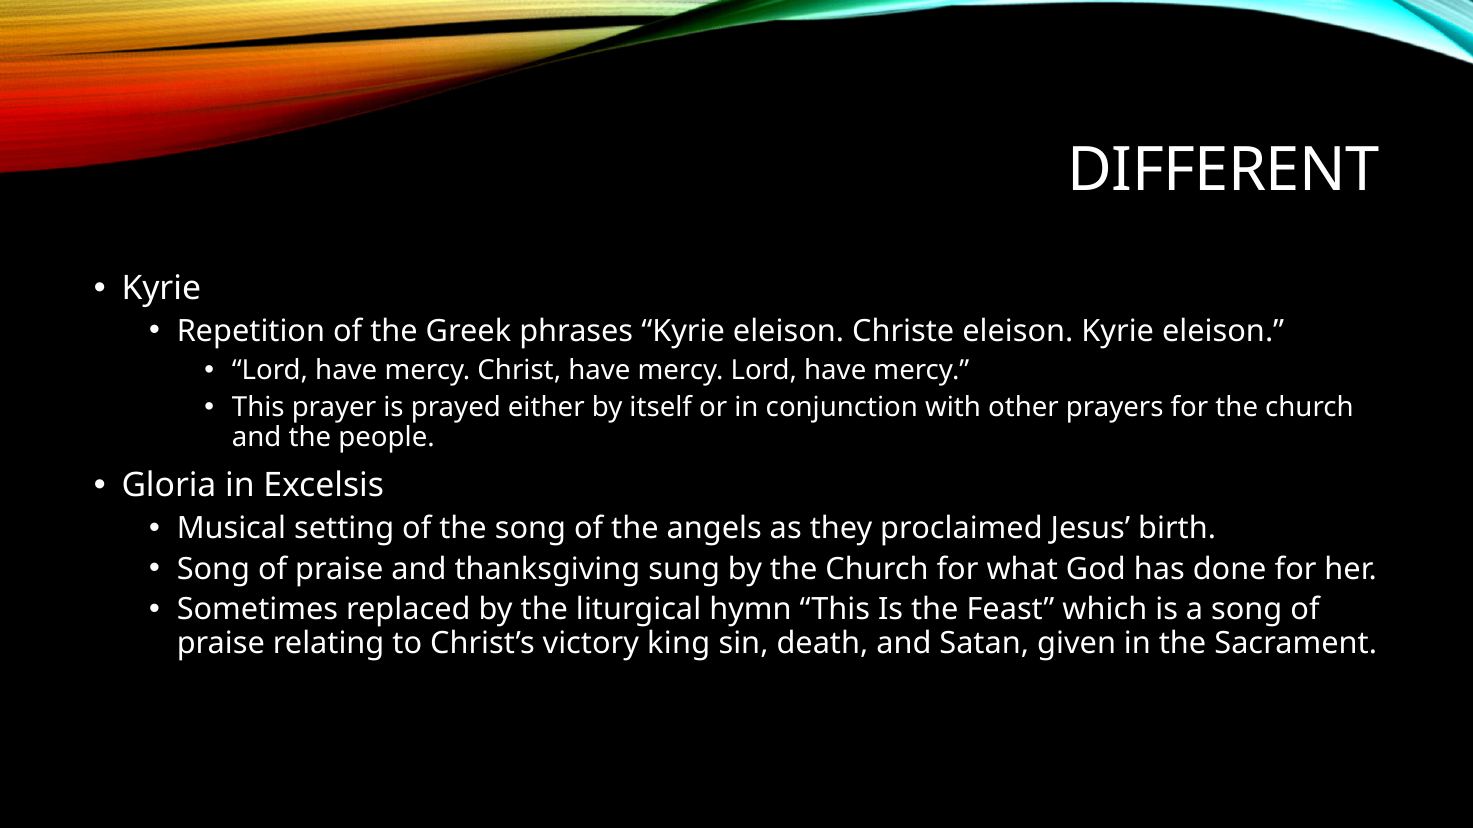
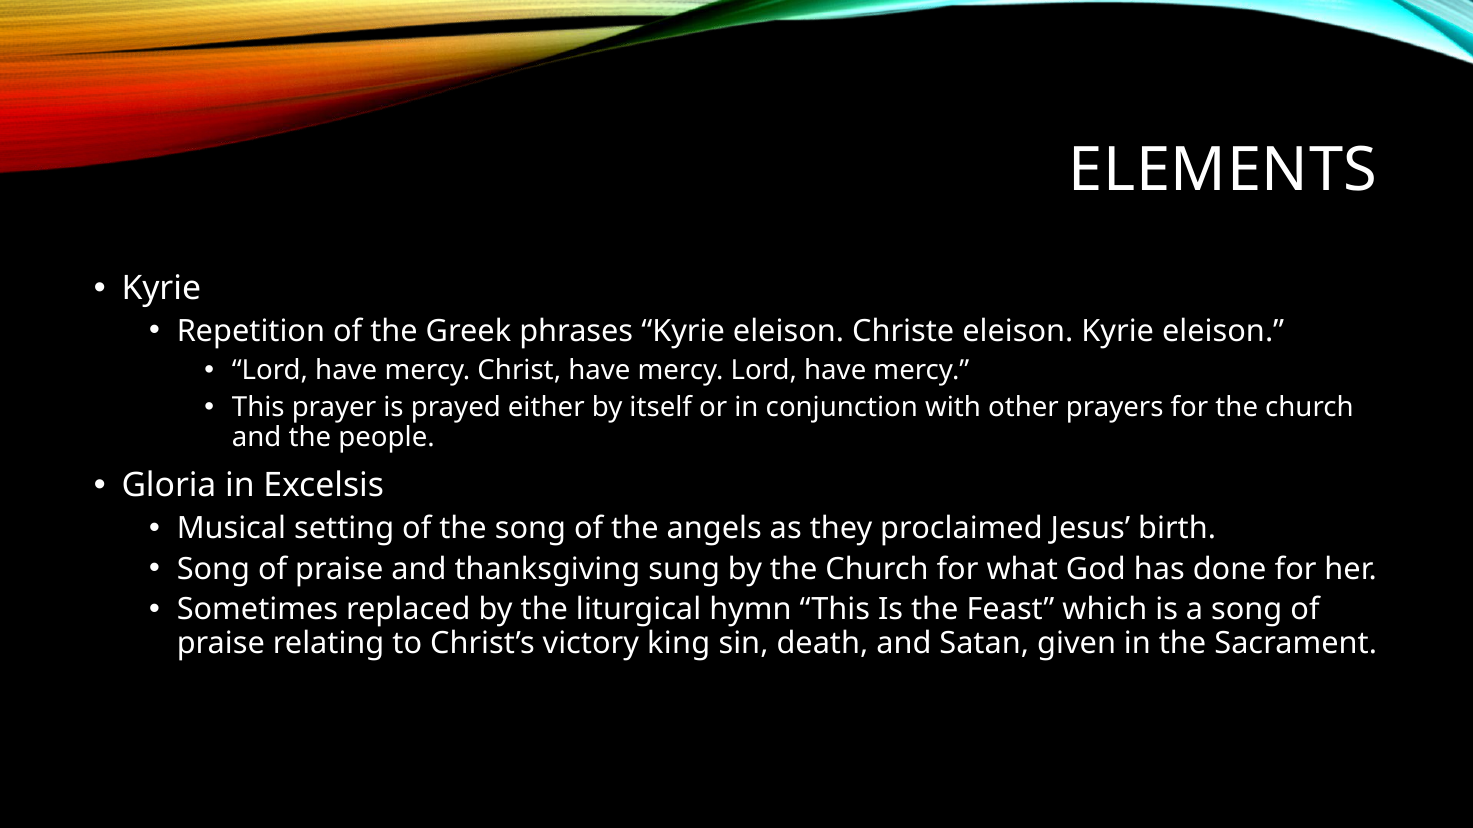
DIFFERENT: DIFFERENT -> ELEMENTS (1223, 170)
